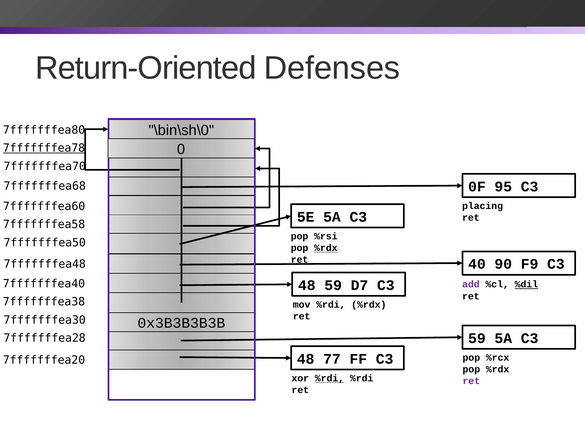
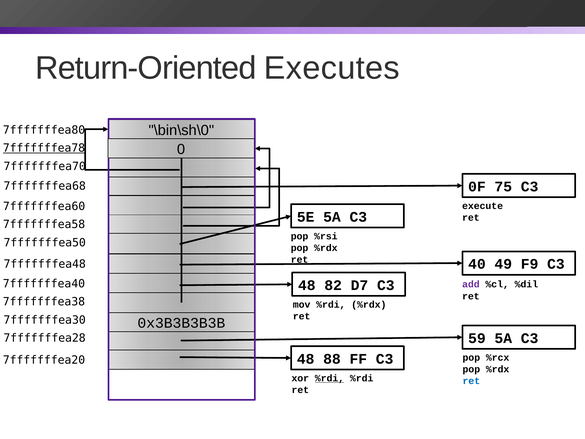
Defenses: Defenses -> Executes (332, 68)
95: 95 -> 75 (503, 187)
placing: placing -> execute (483, 206)
%rdx underline: present -> none (326, 248)
90: 90 -> 49 (503, 264)
48 59: 59 -> 82 (333, 285)
%dil underline: present -> none (526, 284)
77: 77 -> 88 (332, 359)
ret colour: purple -> blue (471, 381)
